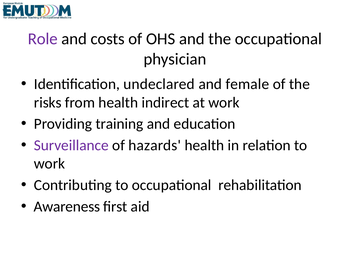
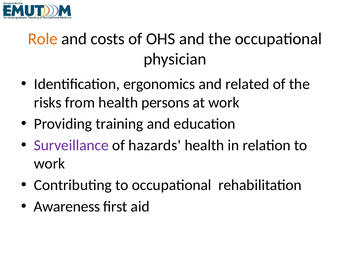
Role colour: purple -> orange (43, 39)
undeclared: undeclared -> ergonomics (159, 84)
female: female -> related (247, 84)
indirect: indirect -> persons (165, 102)
